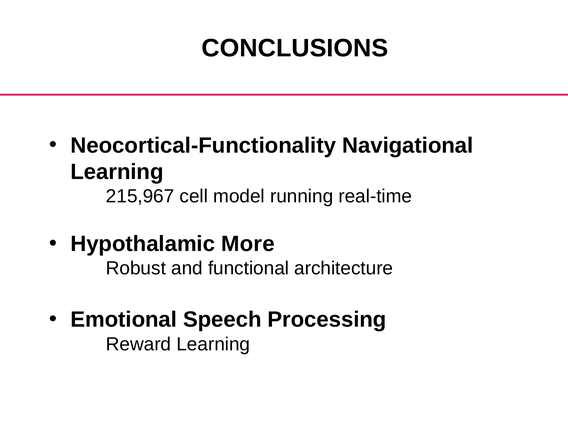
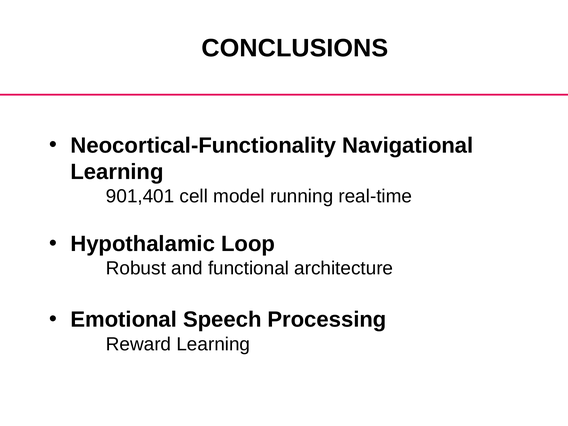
215,967: 215,967 -> 901,401 (140, 196)
More: More -> Loop (248, 244)
